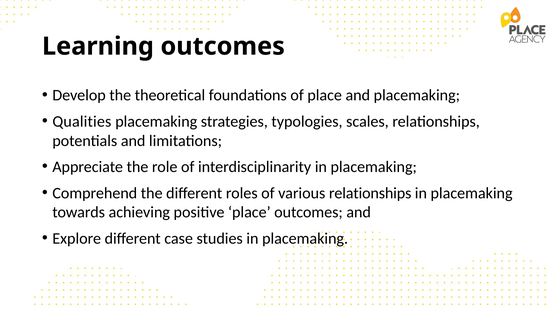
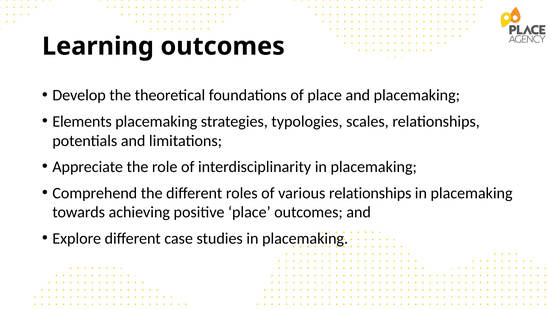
Qualities: Qualities -> Elements (82, 121)
